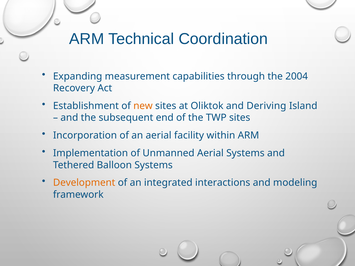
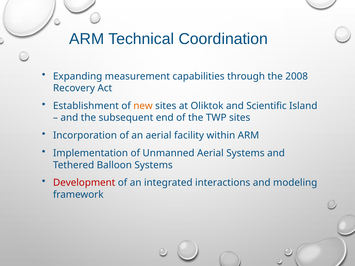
2004: 2004 -> 2008 (297, 76)
Deriving: Deriving -> Scientific (266, 106)
Development colour: orange -> red (84, 183)
